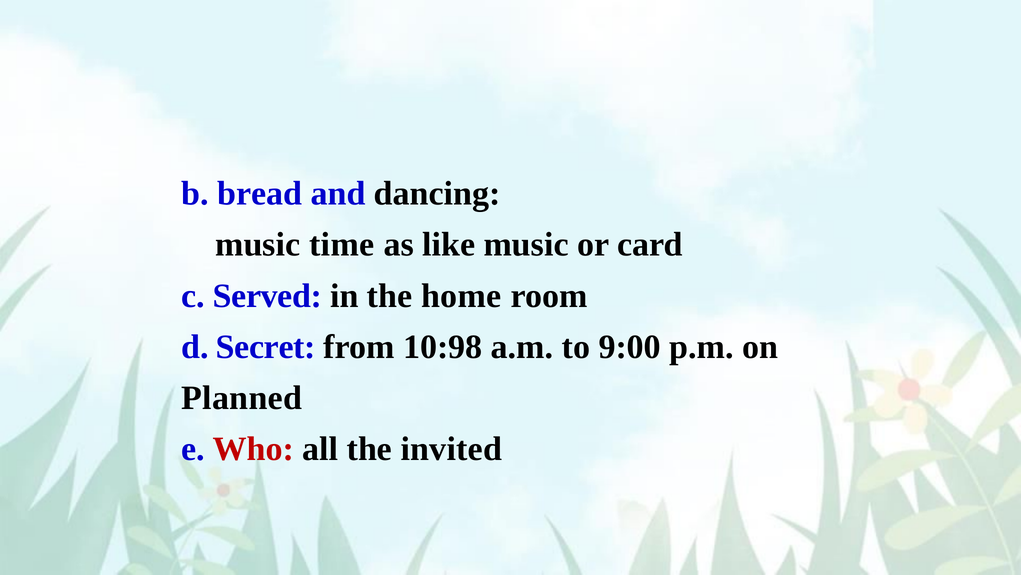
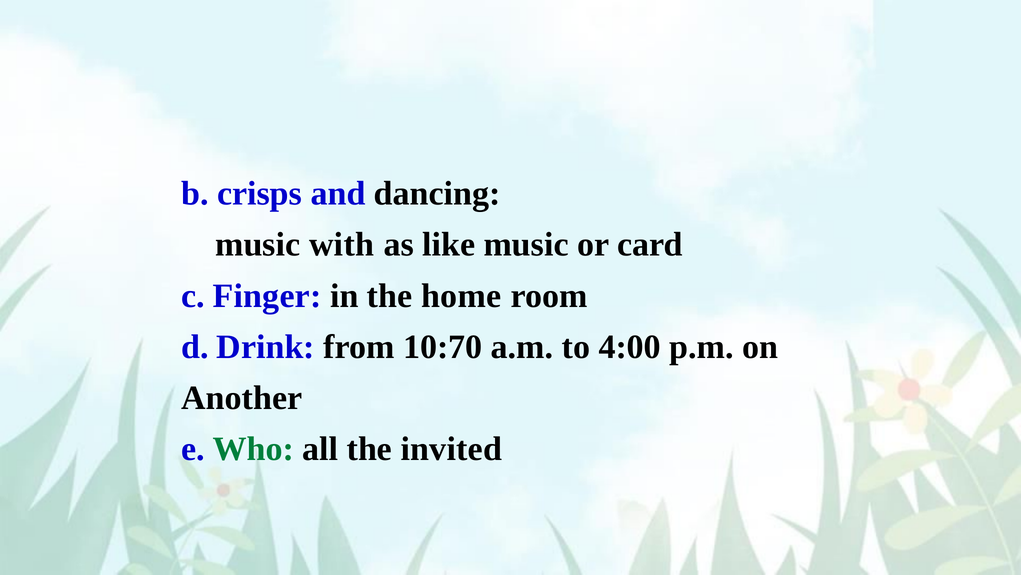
bread: bread -> crisps (260, 193)
time: time -> with (342, 244)
Served: Served -> Finger (267, 296)
Secret: Secret -> Drink (266, 347)
10:98: 10:98 -> 10:70 (443, 347)
9:00: 9:00 -> 4:00 (630, 347)
Planned: Planned -> Another (242, 398)
Who colour: red -> green (253, 449)
